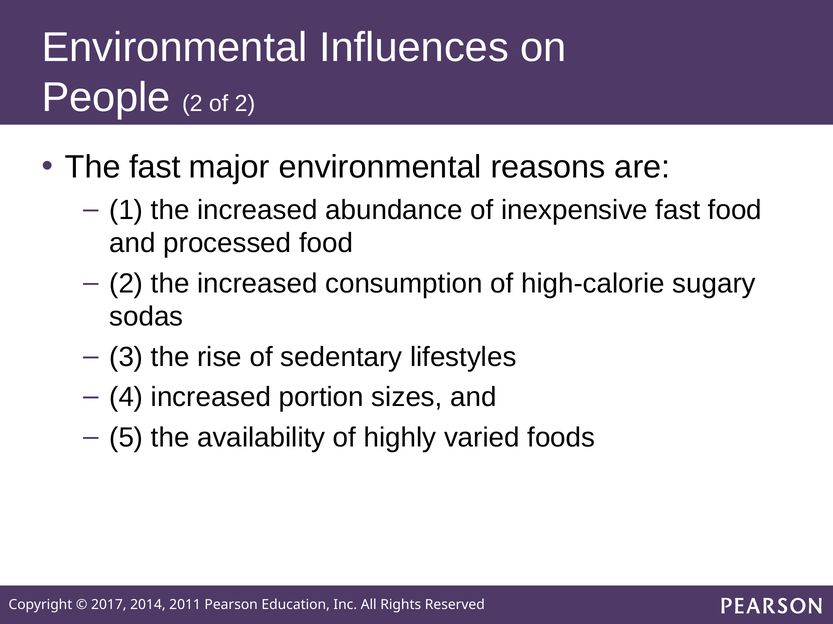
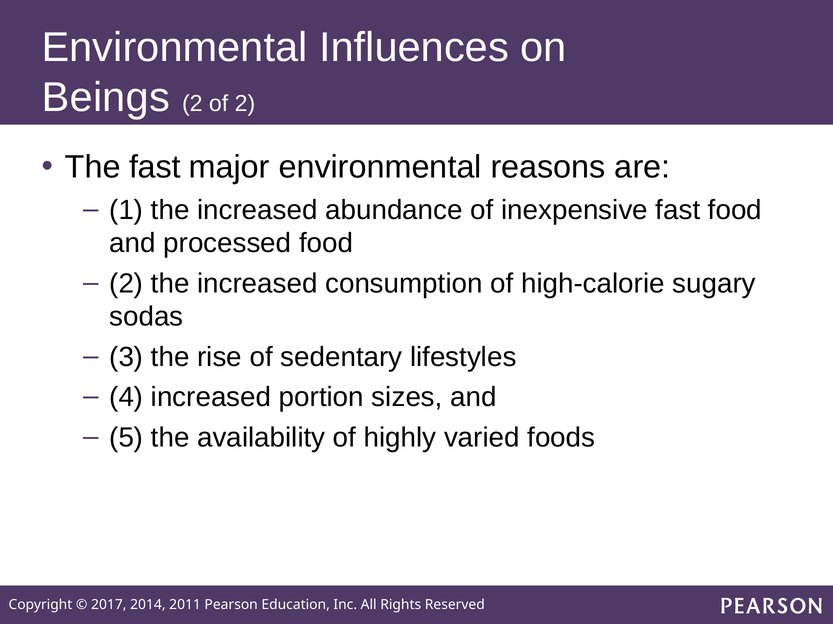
People: People -> Beings (106, 97)
